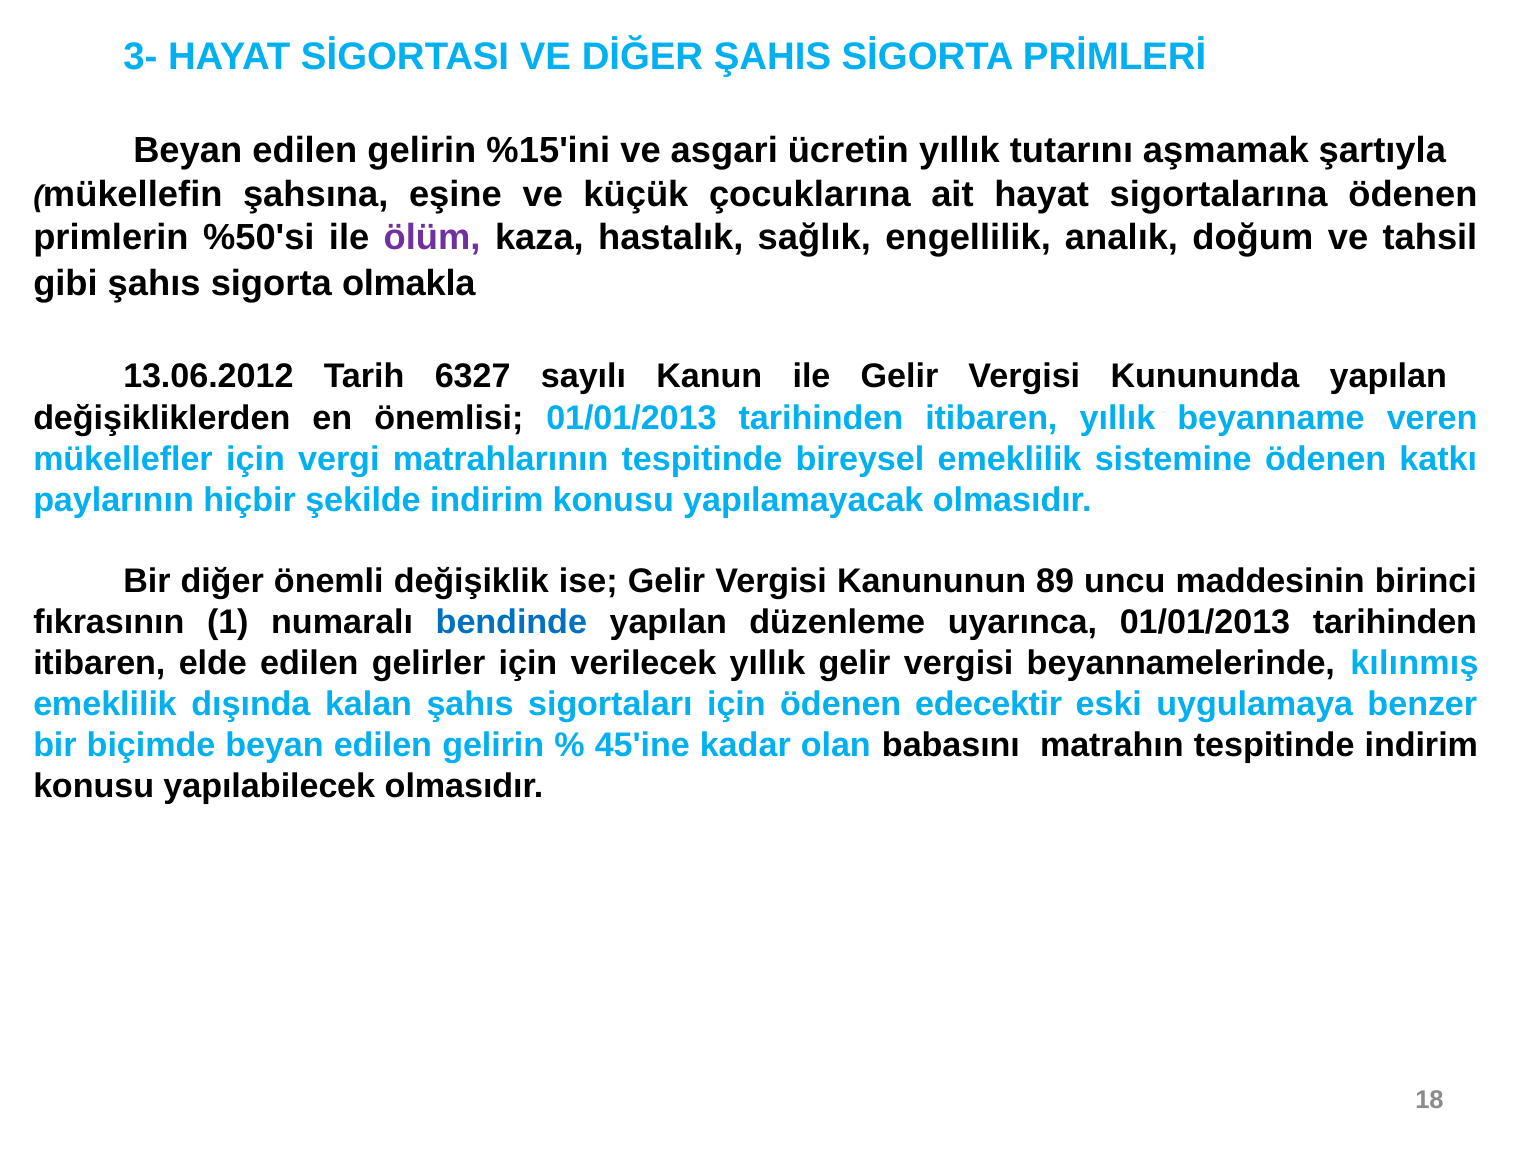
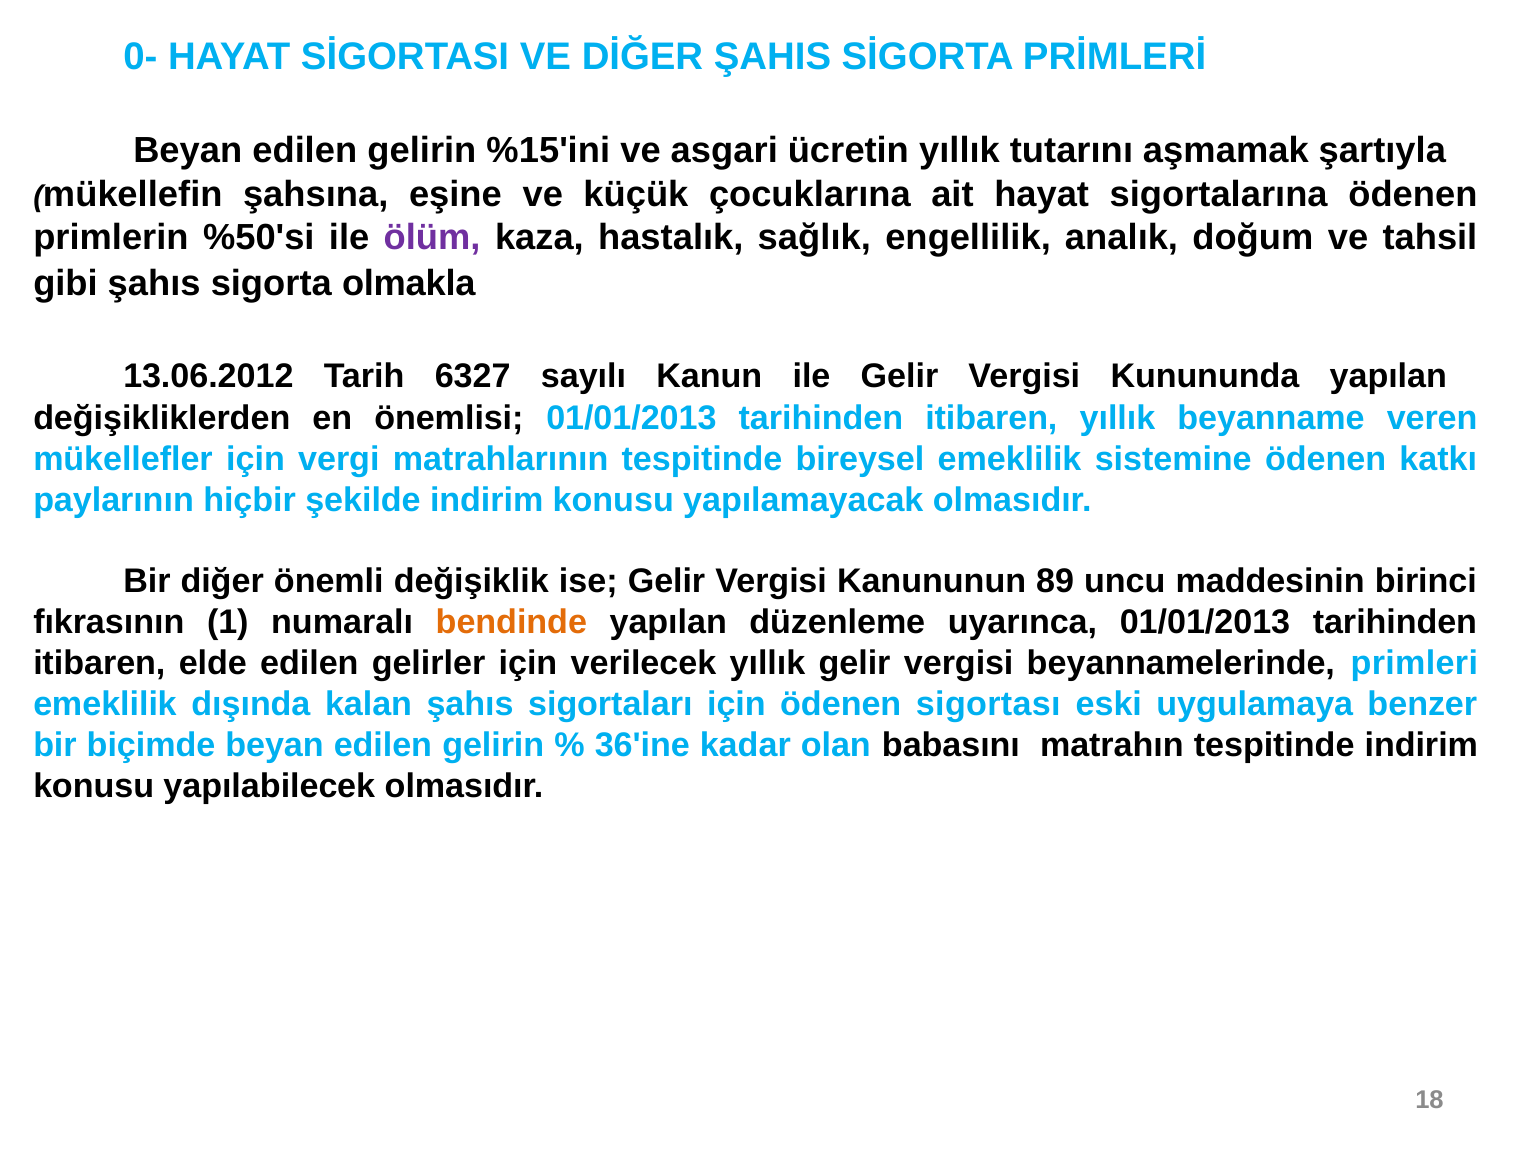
3-: 3- -> 0- (140, 57)
bendinde colour: blue -> orange (511, 623)
kılınmış: kılınmış -> primleri (1414, 664)
edecektir: edecektir -> sigortası (988, 704)
45'ine: 45'ine -> 36'ine (642, 745)
